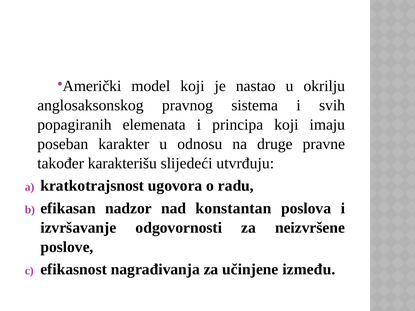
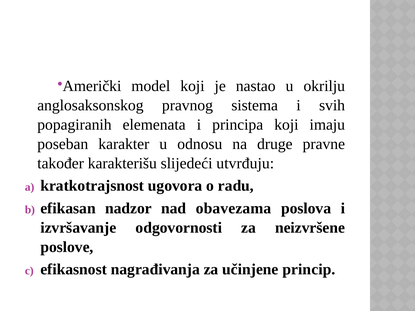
konstantan: konstantan -> obavezama (234, 208)
između: između -> princip (309, 270)
